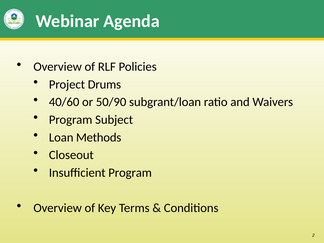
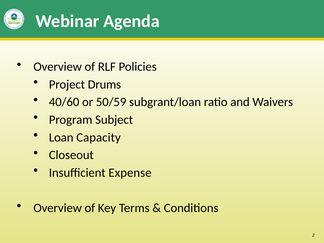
50/90: 50/90 -> 50/59 (111, 102)
Methods: Methods -> Capacity (99, 137)
Insufficient Program: Program -> Expense (130, 173)
